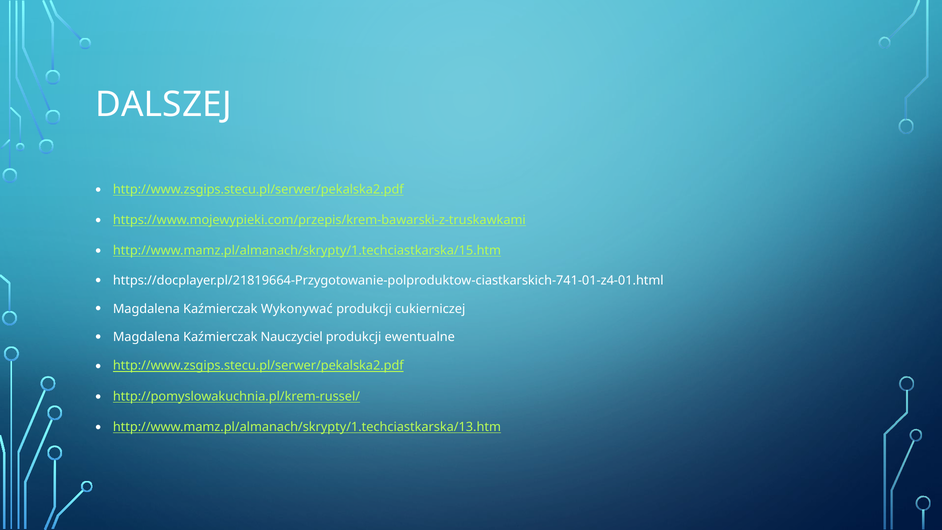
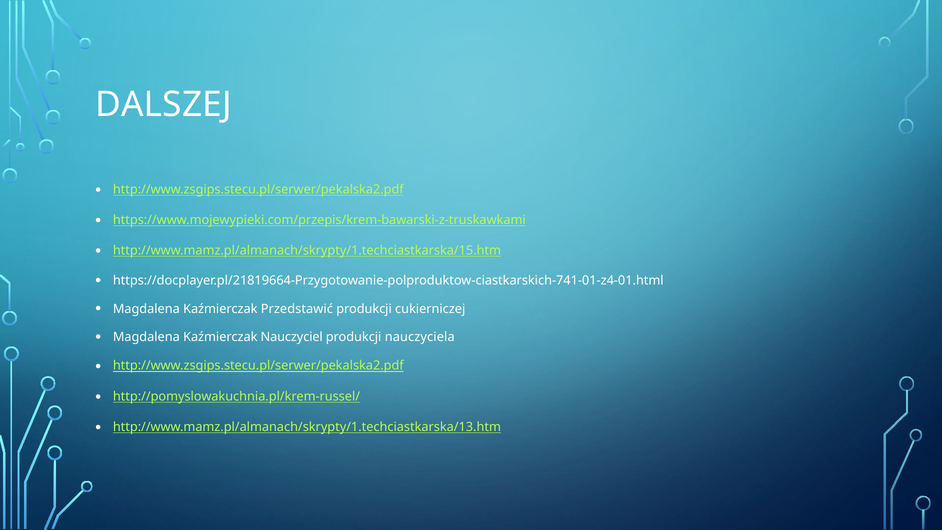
Wykonywać: Wykonywać -> Przedstawić (297, 309)
ewentualne: ewentualne -> nauczyciela (420, 337)
